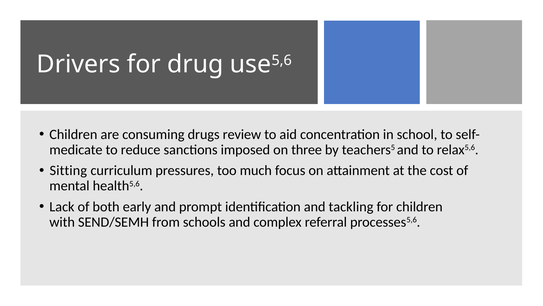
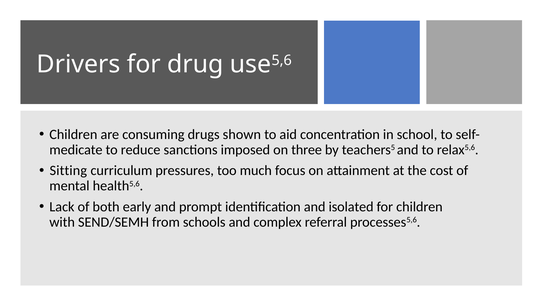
review: review -> shown (242, 134)
tackling: tackling -> isolated (351, 206)
